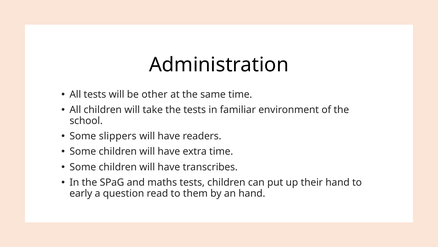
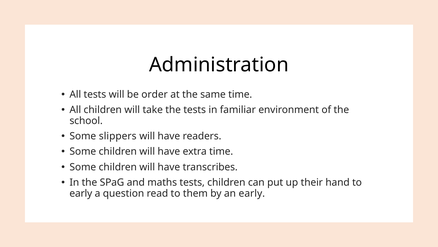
other: other -> order (155, 94)
an hand: hand -> early (252, 193)
